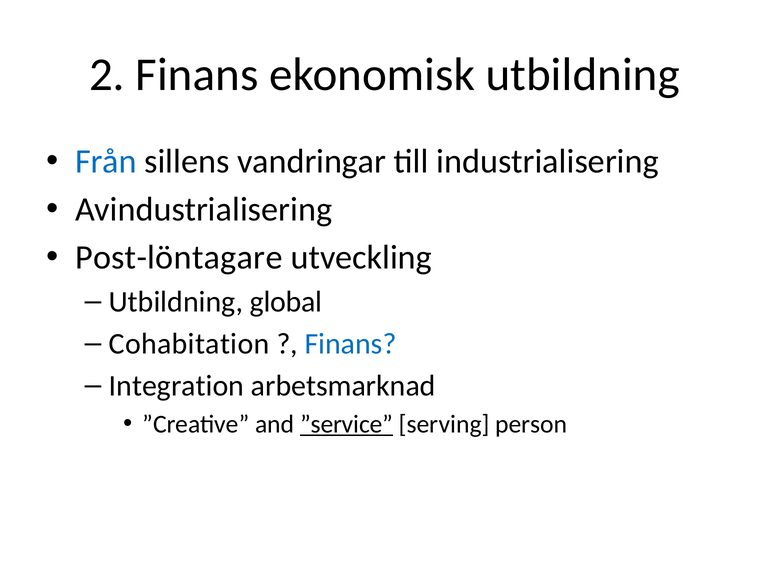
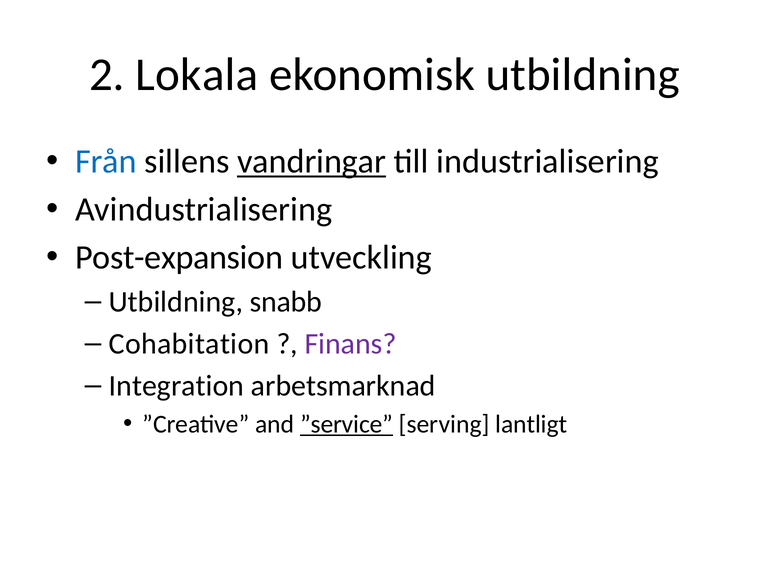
2 Finans: Finans -> Lokala (197, 75)
vandringar underline: none -> present (312, 162)
Post-löntagare: Post-löntagare -> Post-expansion (179, 257)
global: global -> snabb (286, 302)
Finans colour: blue -> purple (351, 344)
person: person -> lantligt (531, 424)
